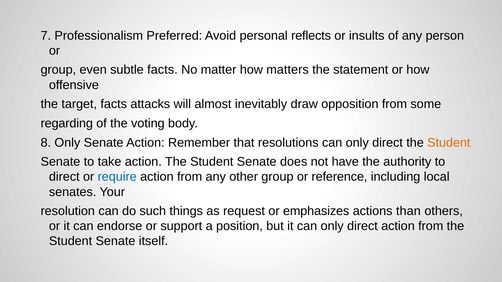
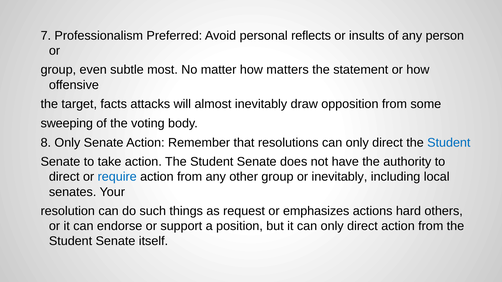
subtle facts: facts -> most (163, 70)
regarding: regarding -> sweeping (67, 124)
Student colour: orange -> blue (449, 143)
or reference: reference -> inevitably (339, 177)
than: than -> hard (408, 211)
